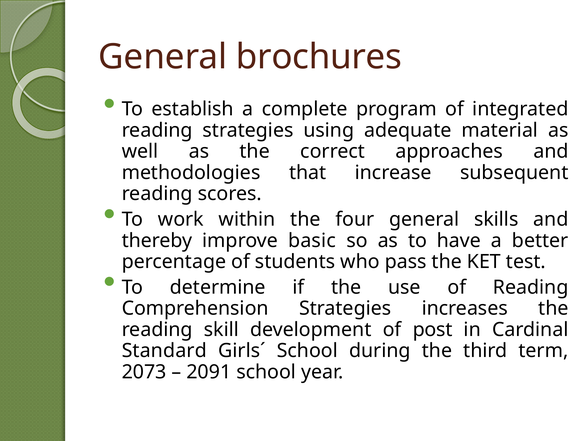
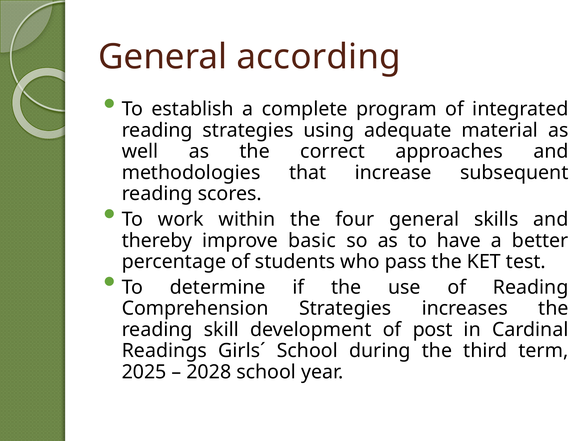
brochures: brochures -> according (319, 57)
Standard: Standard -> Readings (164, 351)
2073: 2073 -> 2025 (144, 372)
2091: 2091 -> 2028 (209, 372)
